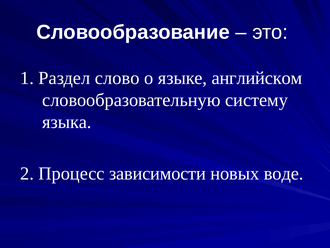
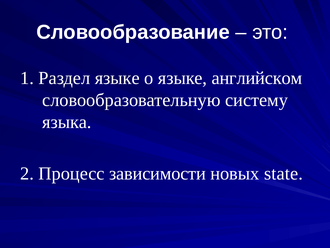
Раздел слово: слово -> языке (117, 78)
воде: воде -> state (284, 173)
